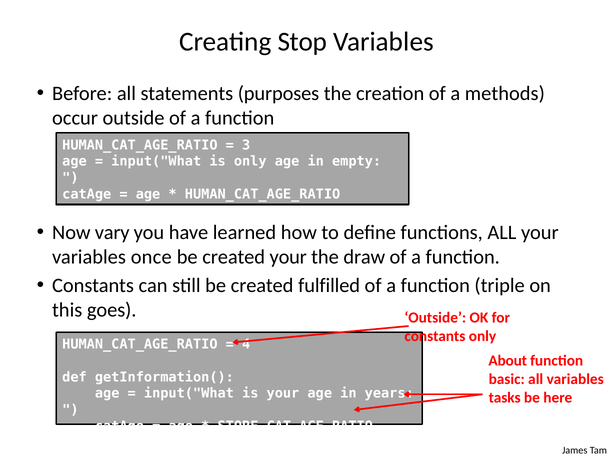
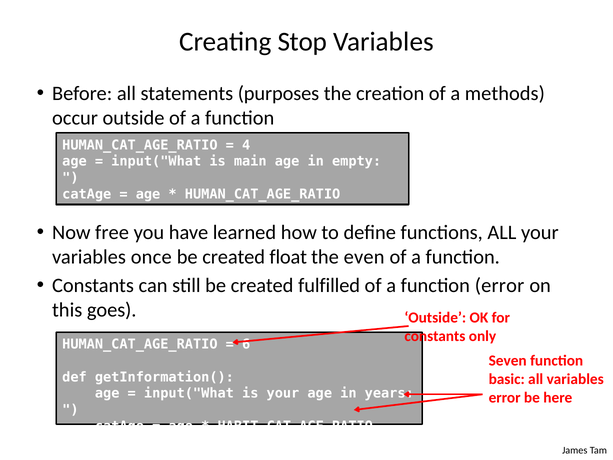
3: 3 -> 4 (246, 145)
is only: only -> main (250, 161)
vary: vary -> free (112, 232)
created your: your -> float (288, 257)
draw: draw -> even (364, 257)
function triple: triple -> error (499, 285)
4: 4 -> 6 (246, 344)
About: About -> Seven (508, 361)
tasks: tasks -> error (505, 398)
STORE_CAT_AGE_RATIO: STORE_CAT_AGE_RATIO -> HABIT_CAT_AGE_RATIO (295, 426)
